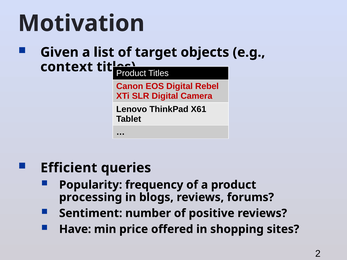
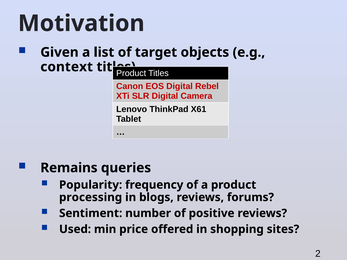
Efficient: Efficient -> Remains (69, 168)
Have: Have -> Used (75, 229)
